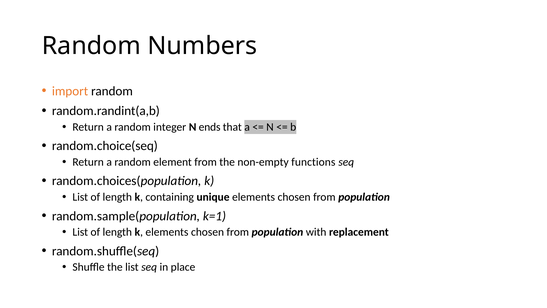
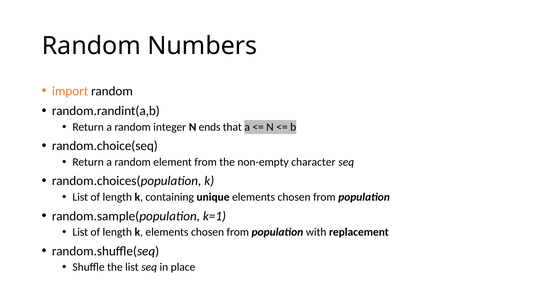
functions: functions -> character (313, 162)
